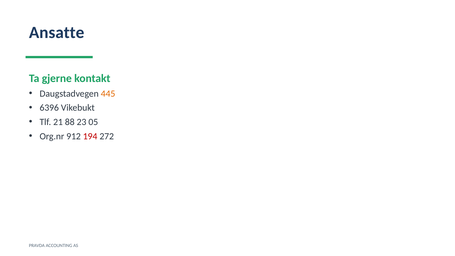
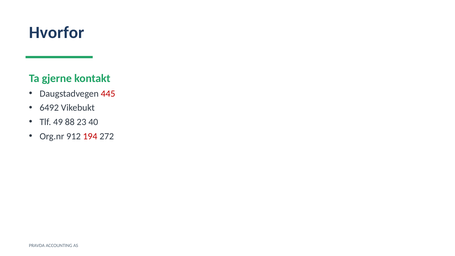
Ansatte: Ansatte -> Hvorfor (57, 32)
445 colour: orange -> red (108, 94)
6396: 6396 -> 6492 (49, 108)
21: 21 -> 49 (58, 122)
05: 05 -> 40 (93, 122)
